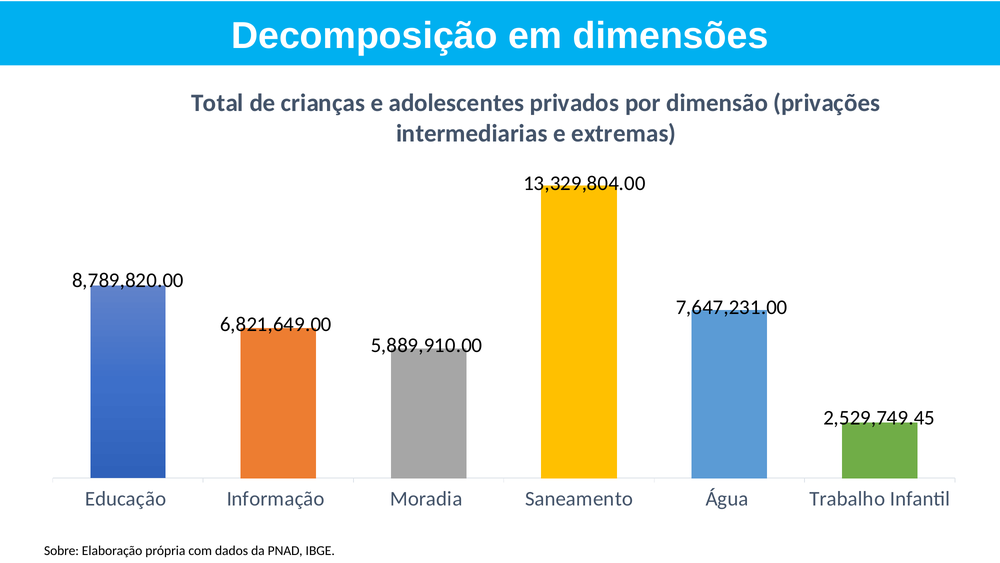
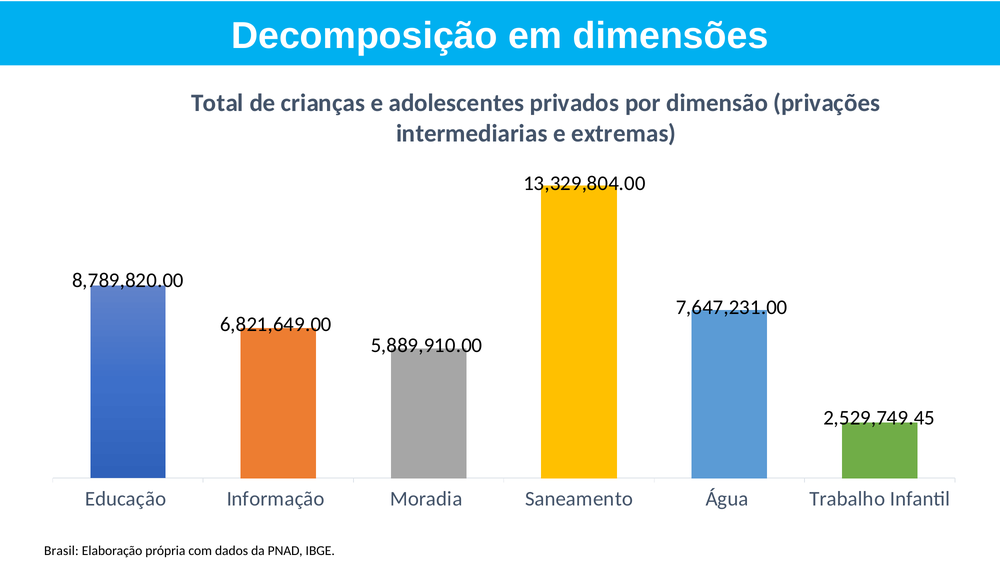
Sobre: Sobre -> Brasil (61, 550)
